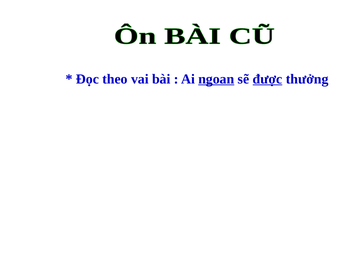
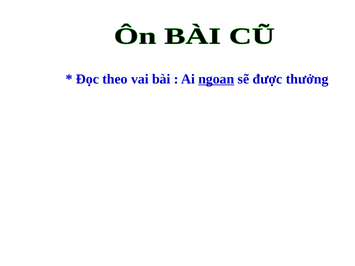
được underline: present -> none (268, 79)
